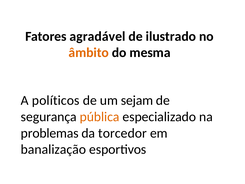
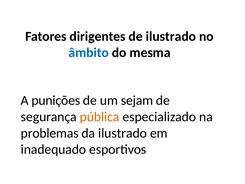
agradável: agradável -> dirigentes (98, 36)
âmbito colour: orange -> blue (89, 53)
políticos: políticos -> punições (56, 100)
da torcedor: torcedor -> ilustrado (123, 133)
banalização: banalização -> inadequado (53, 149)
